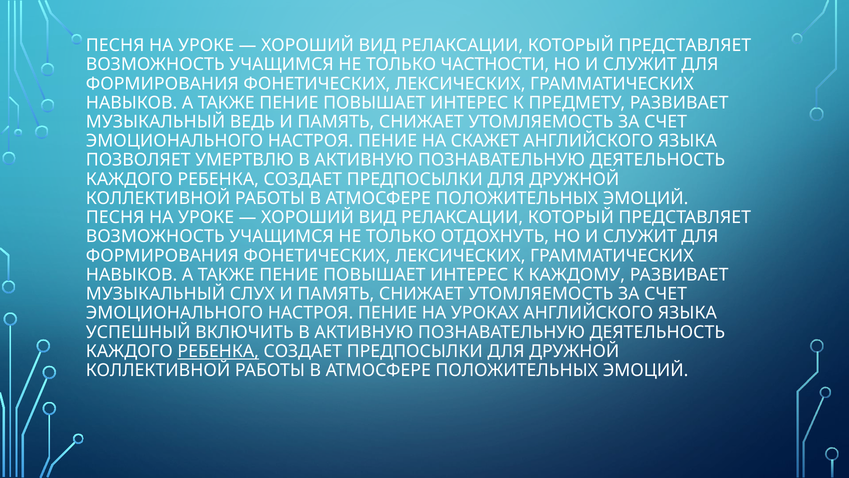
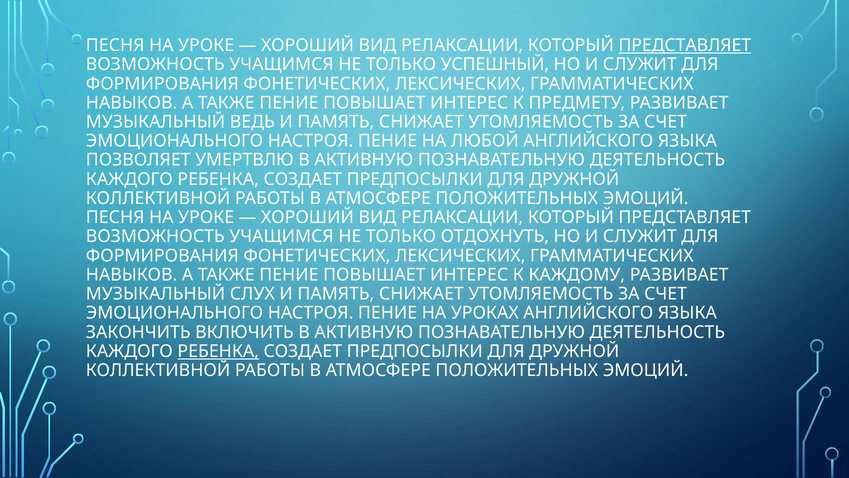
ПРЕДСТАВЛЯЕТ underline: none -> present (685, 45)
ЧАСТНОСТИ: ЧАСТНОСТИ -> УСПЕШНЫЙ (495, 64)
СКАЖЕТ: СКАЖЕТ -> ЛЮБОЙ (485, 141)
УСПЕШНЫЙ: УСПЕШНЫЙ -> ЗАКОНЧИТЬ (138, 332)
